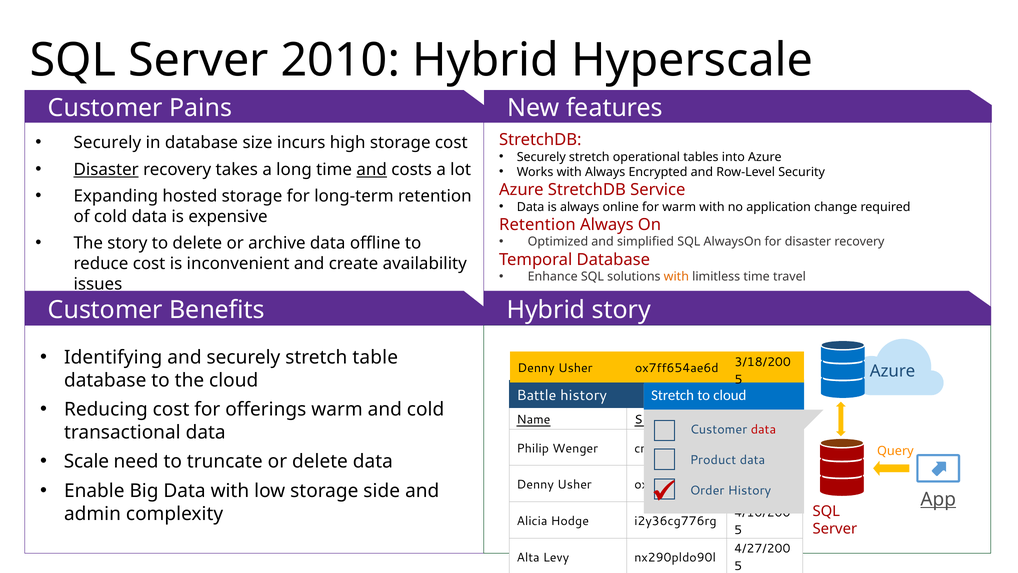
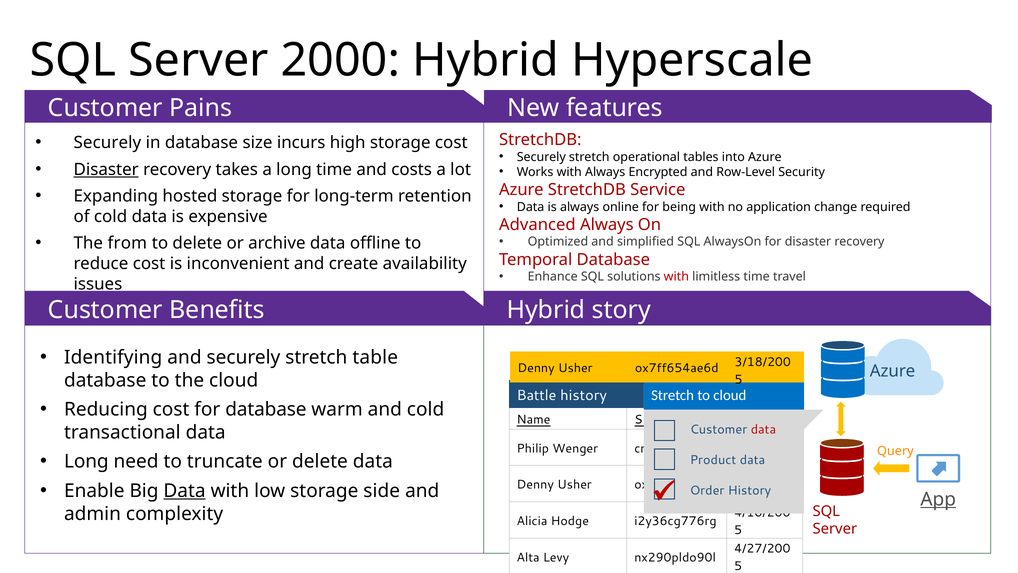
2010: 2010 -> 2000 (340, 60)
and underline: present -> none (372, 169)
for warm: warm -> being (679, 207)
Retention: Retention -> Advanced (537, 224)
The story: story -> from (127, 243)
with colour: orange -> red (676, 277)
for offerings: offerings -> database (266, 409)
Scale: Scale -> Long (86, 461)
Data underline: none -> present (185, 491)
